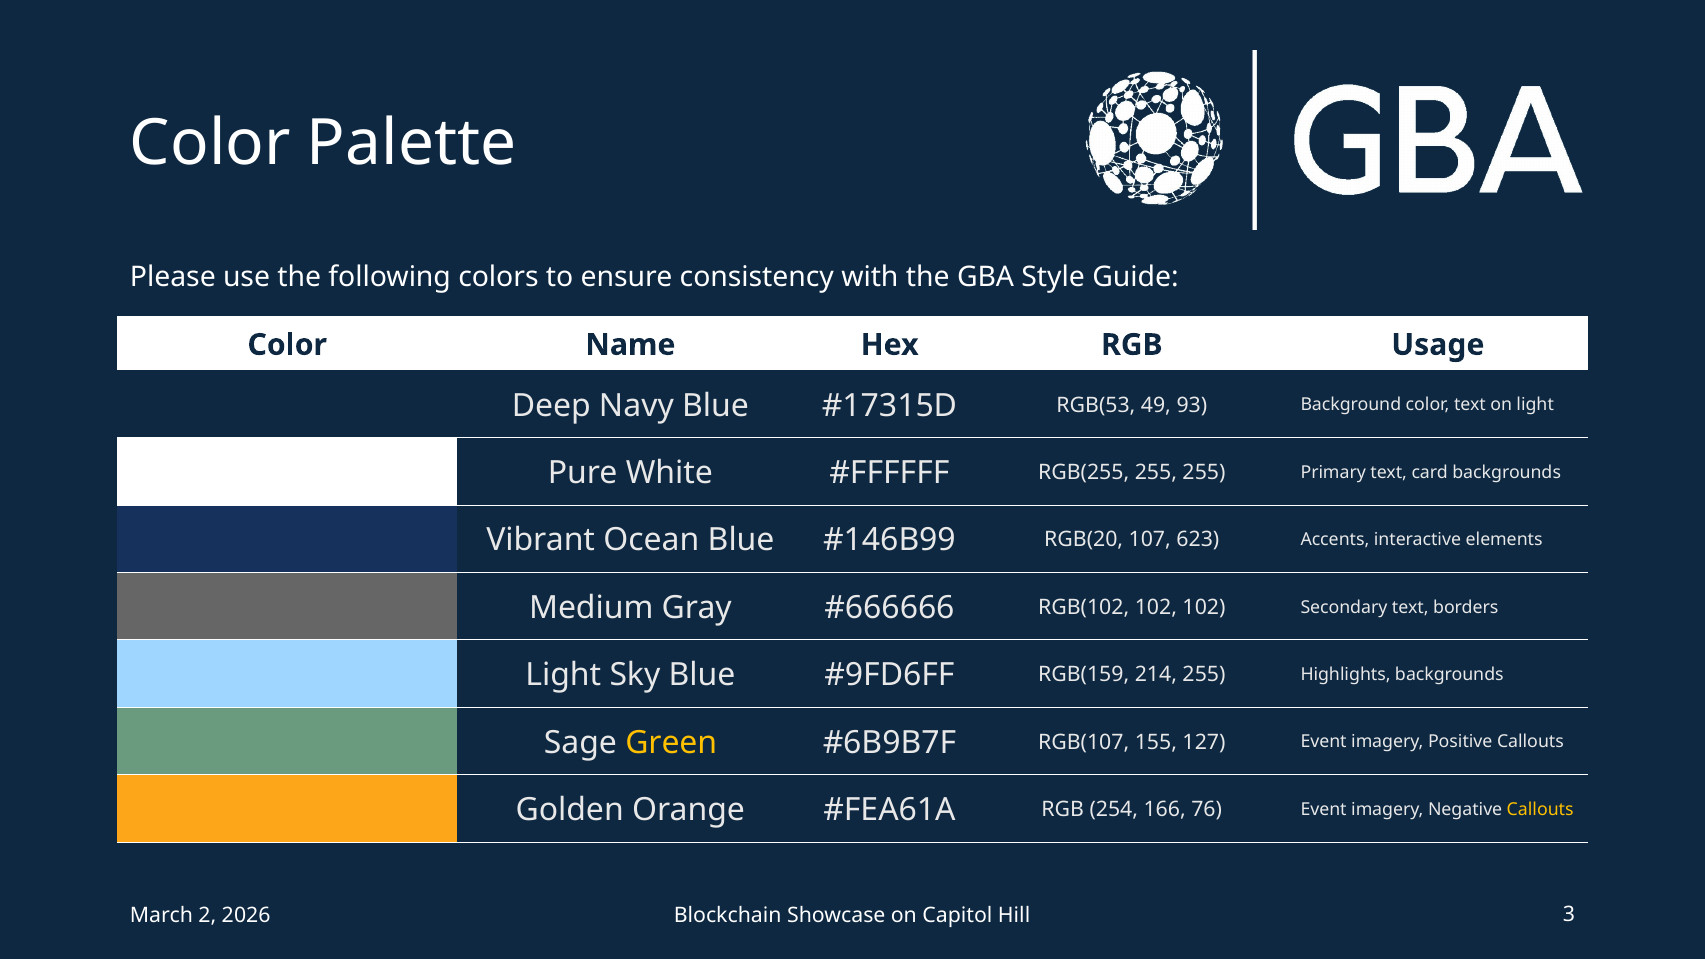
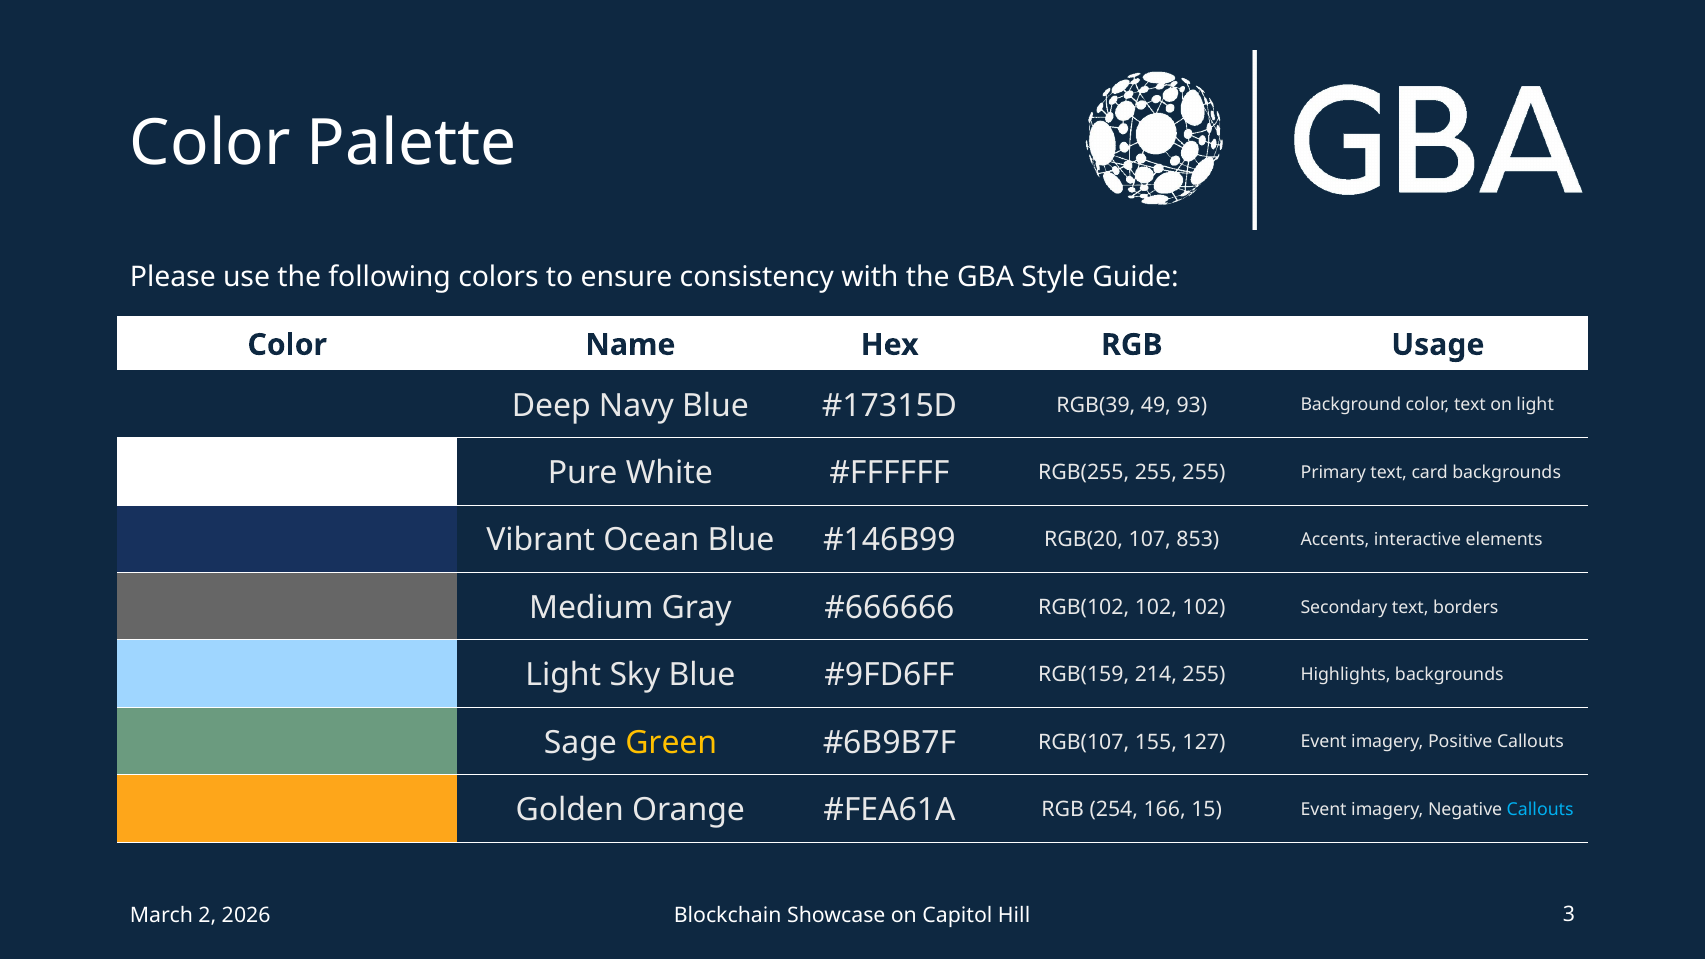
RGB(53: RGB(53 -> RGB(39 (1096, 405)
623: 623 -> 853 (1198, 540)
76: 76 -> 15 (1207, 810)
Callouts colour: yellow -> light blue (1540, 810)
